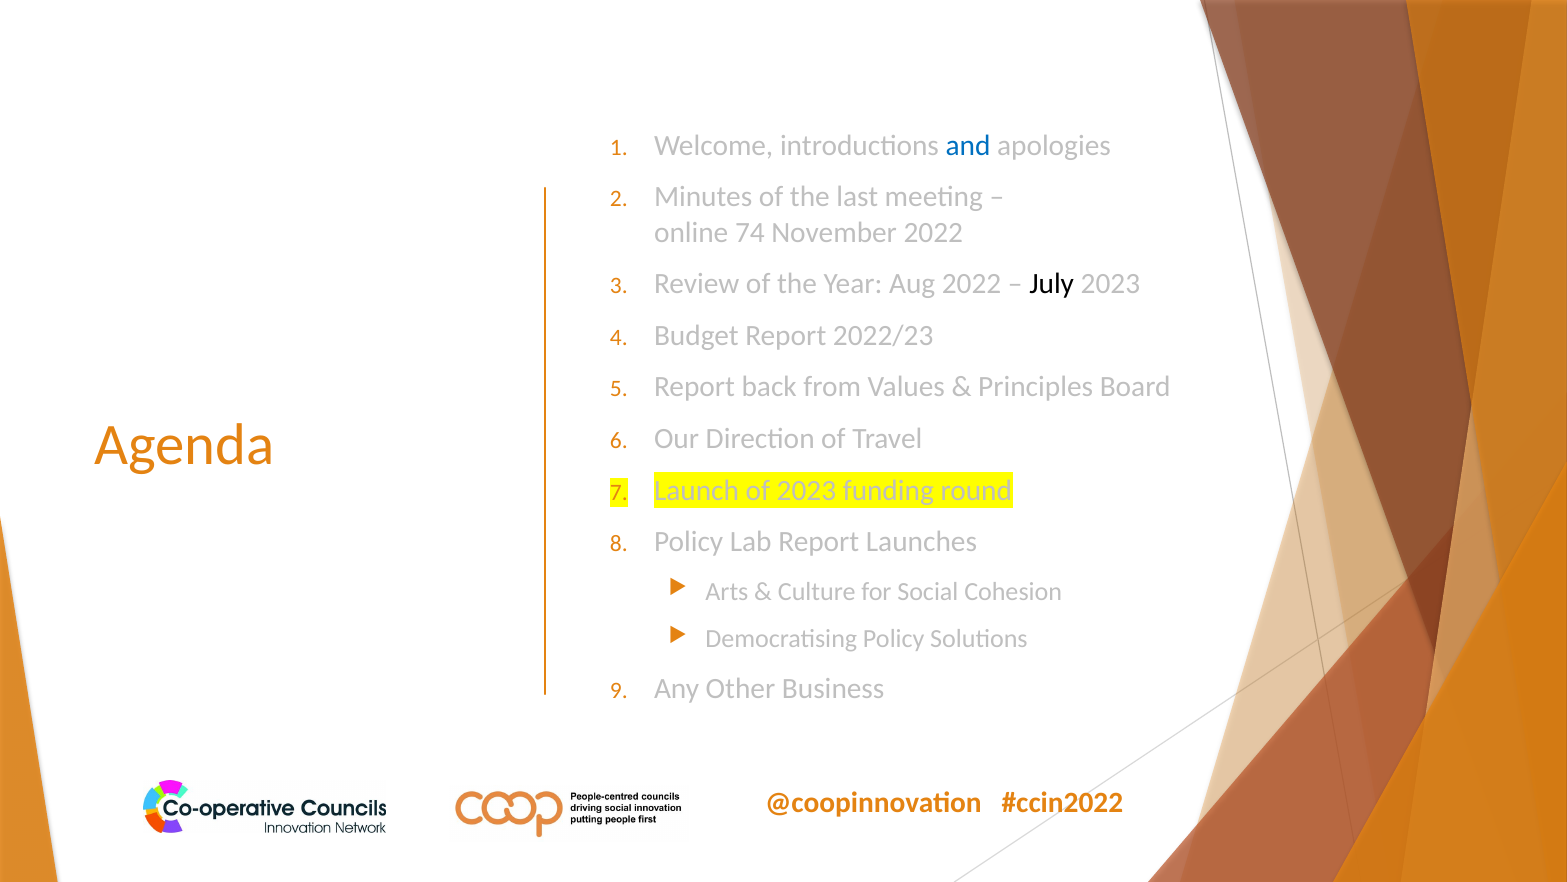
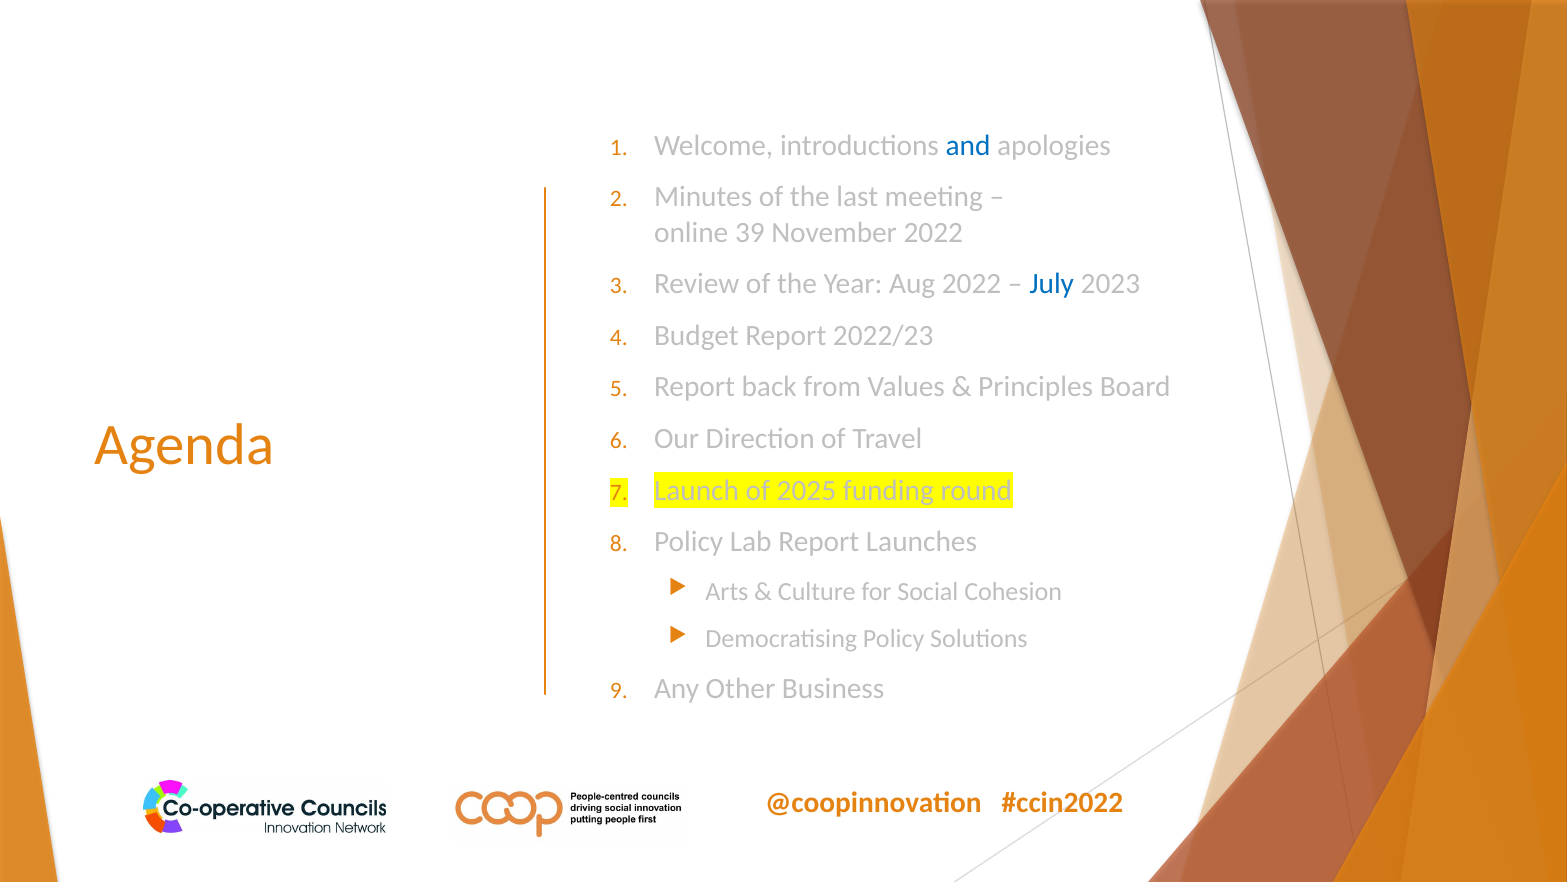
74: 74 -> 39 (750, 232)
July colour: black -> blue (1052, 284)
of 2023: 2023 -> 2025 (806, 490)
